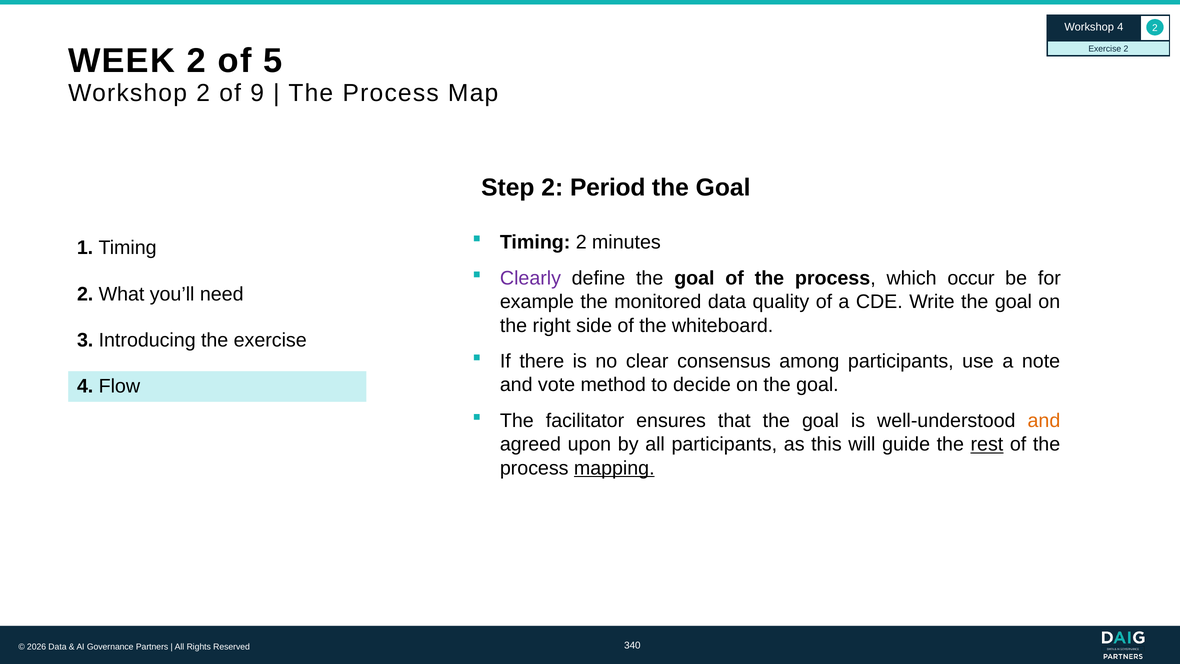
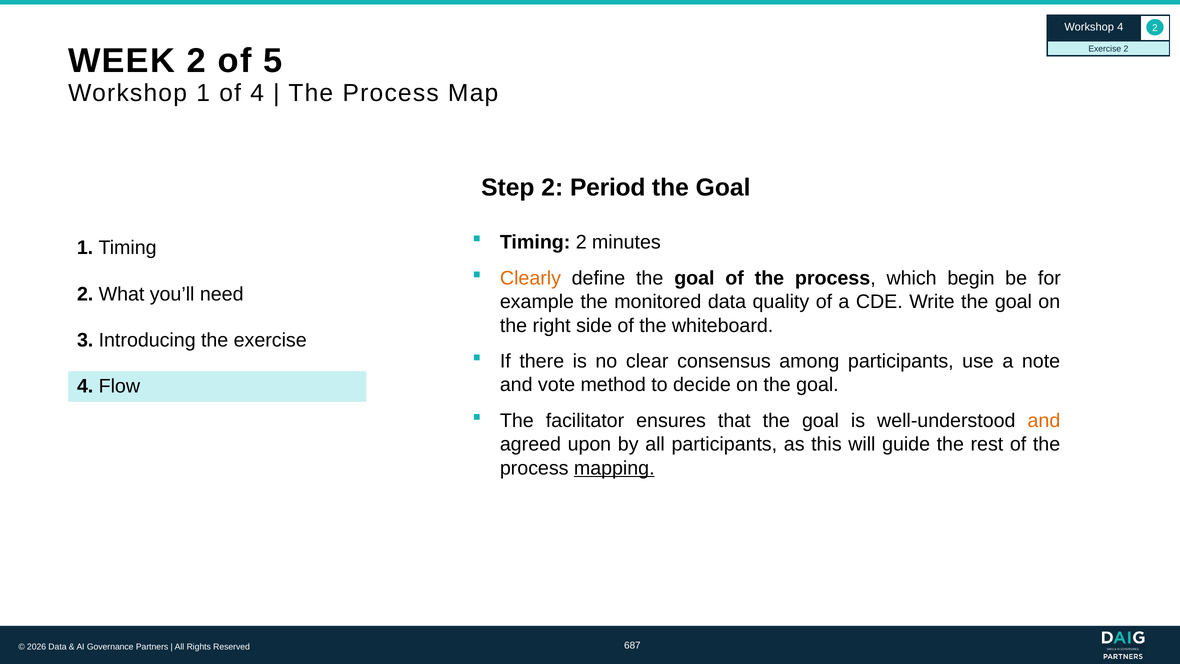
Workshop 2: 2 -> 1 (203, 93)
of 9: 9 -> 4 (257, 93)
Clearly colour: purple -> orange (530, 278)
occur: occur -> begin (971, 278)
rest underline: present -> none (987, 444)
340: 340 -> 687 (632, 645)
